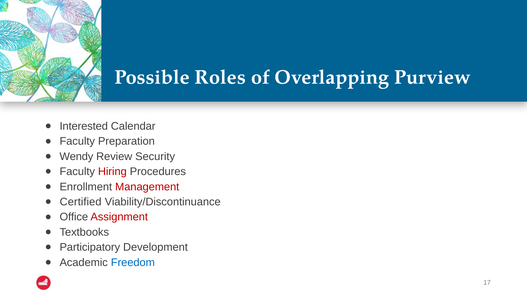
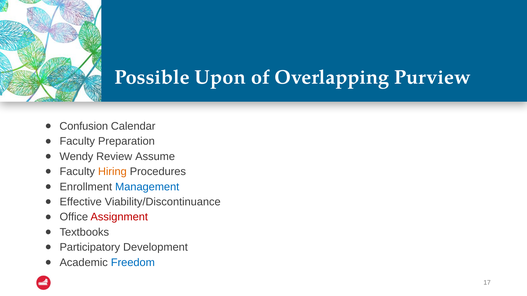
Roles: Roles -> Upon (220, 78)
Interested: Interested -> Confusion (84, 126)
Security: Security -> Assume (155, 157)
Hiring colour: red -> orange (112, 172)
Management colour: red -> blue (147, 187)
Certified: Certified -> Effective (81, 202)
